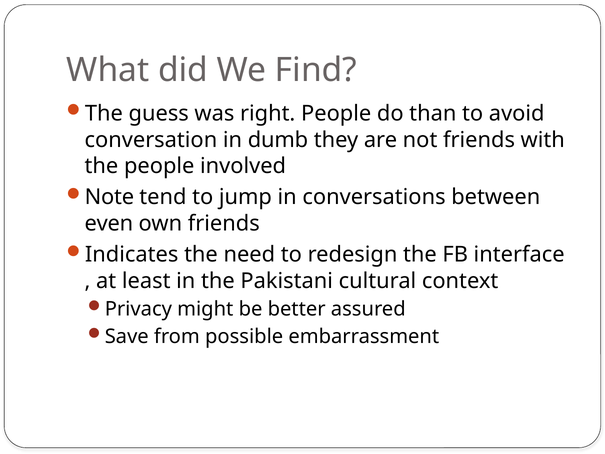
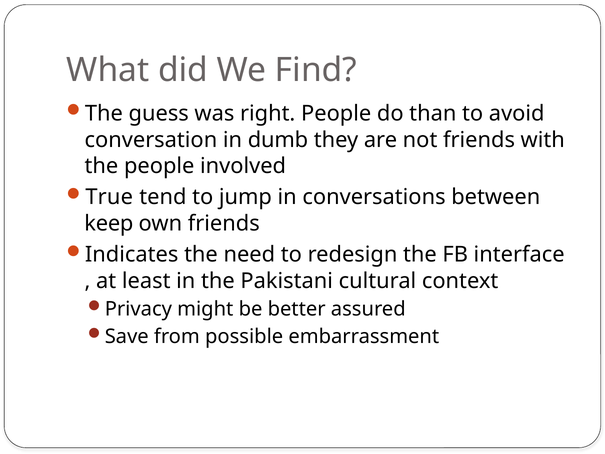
Note: Note -> True (109, 197)
even: even -> keep (109, 223)
